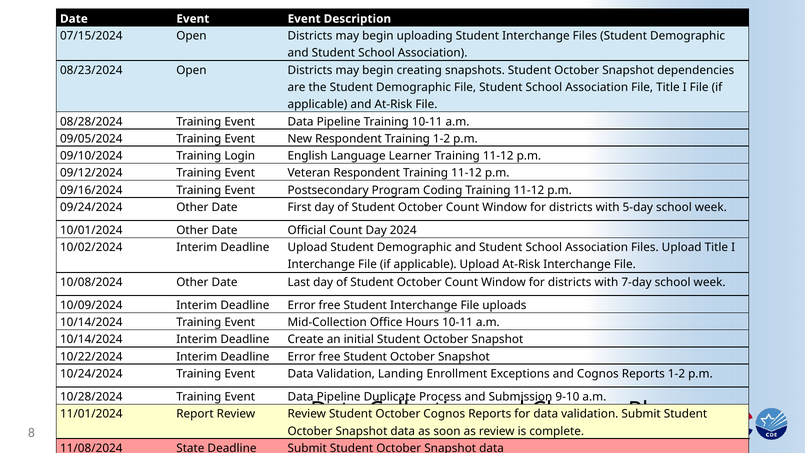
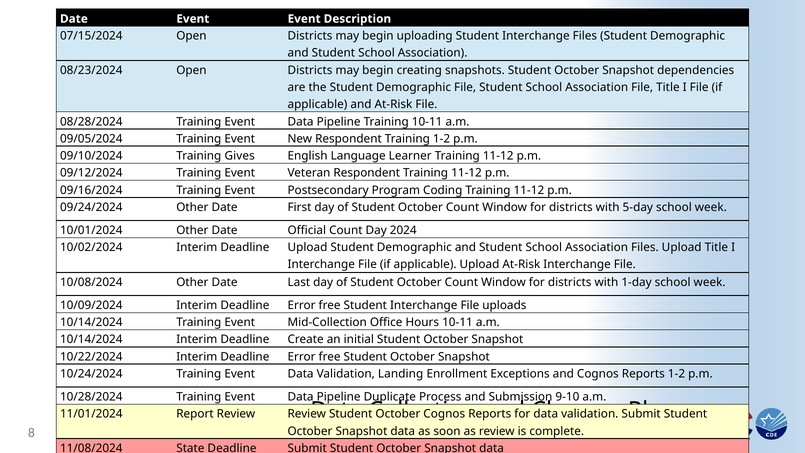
Login: Login -> Gives (240, 156)
7-day: 7-day -> 1-day (637, 282)
